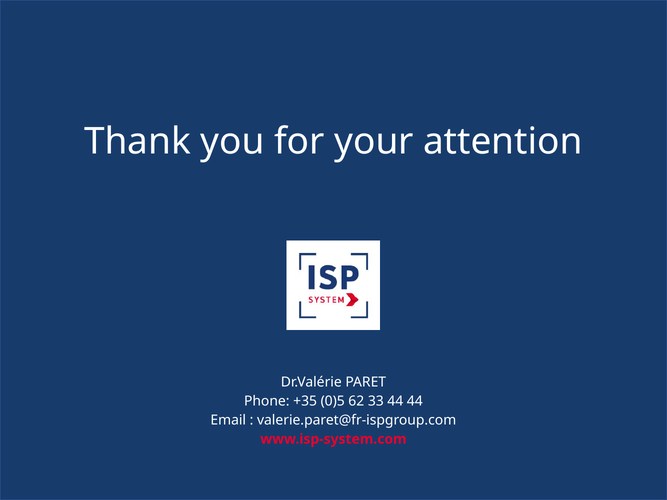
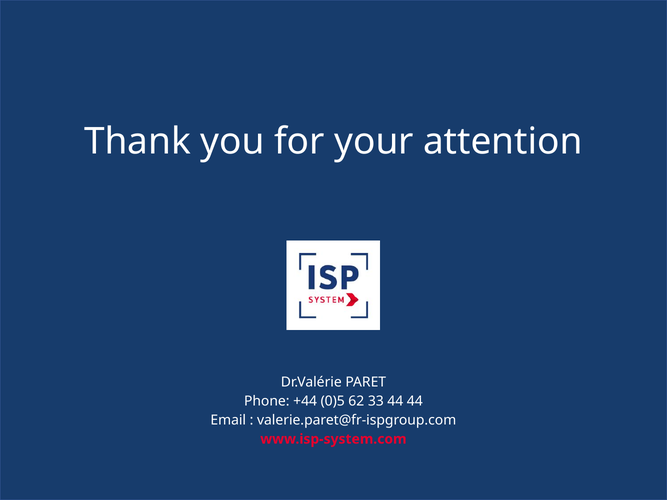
+35: +35 -> +44 (305, 401)
